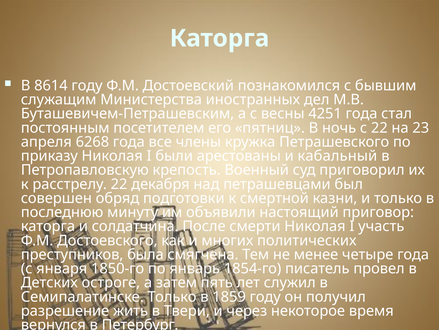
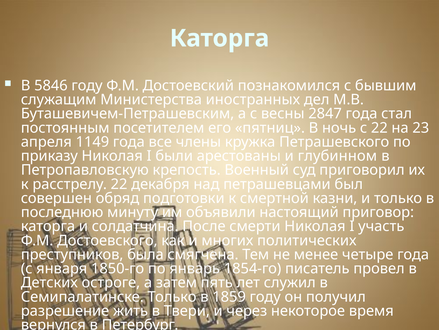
8614: 8614 -> 5846 (51, 85)
4251: 4251 -> 2847 (325, 114)
6268: 6268 -> 1149 (92, 142)
кабальный: кабальный -> глубинном (337, 156)
